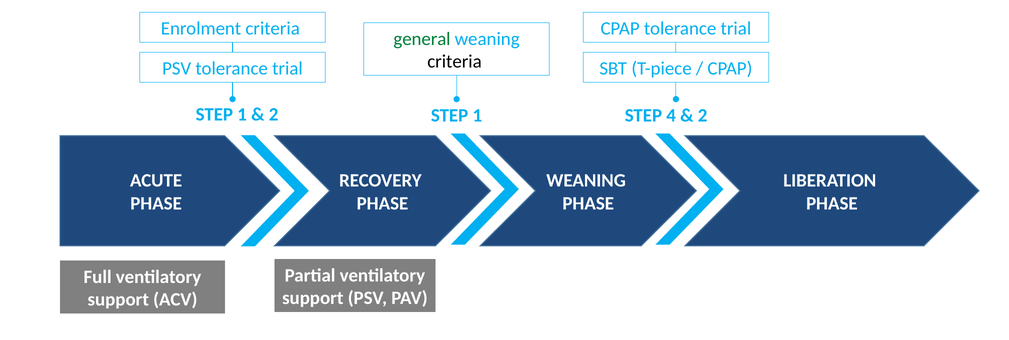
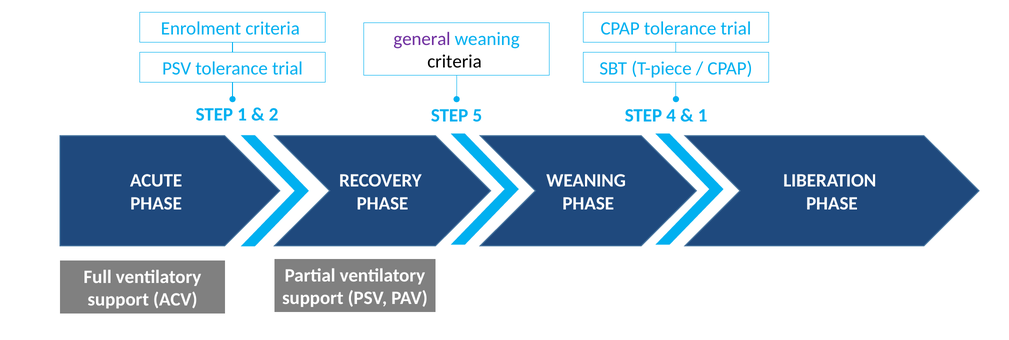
general colour: green -> purple (422, 39)
2 STEP 1: 1 -> 5 (477, 116)
2: 2 -> 1 (703, 116)
